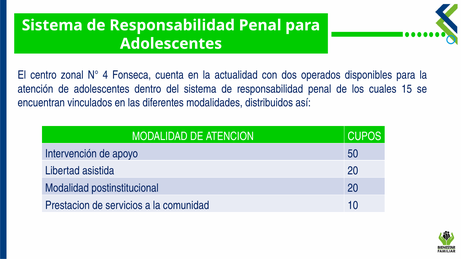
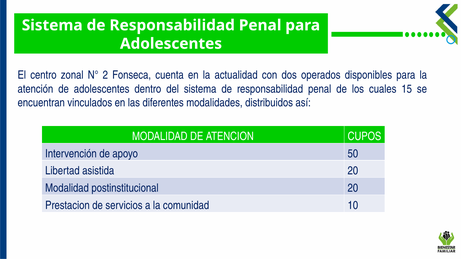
4: 4 -> 2 (105, 75)
